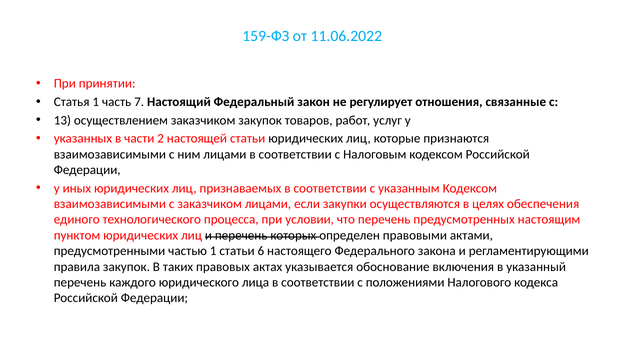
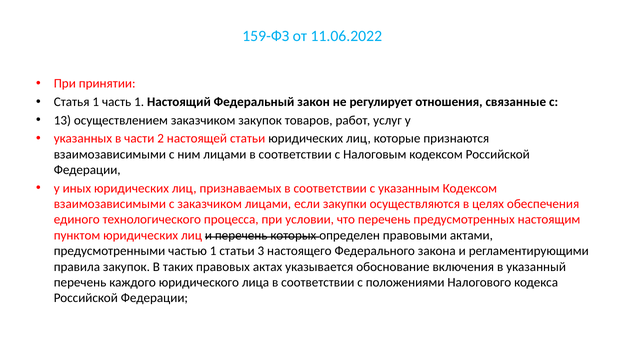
часть 7: 7 -> 1 (139, 102)
6: 6 -> 3 (261, 251)
